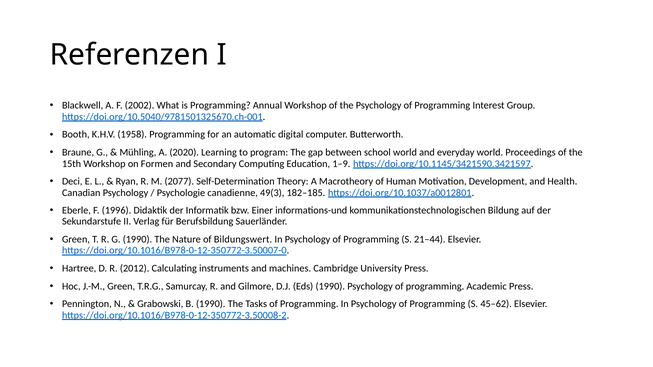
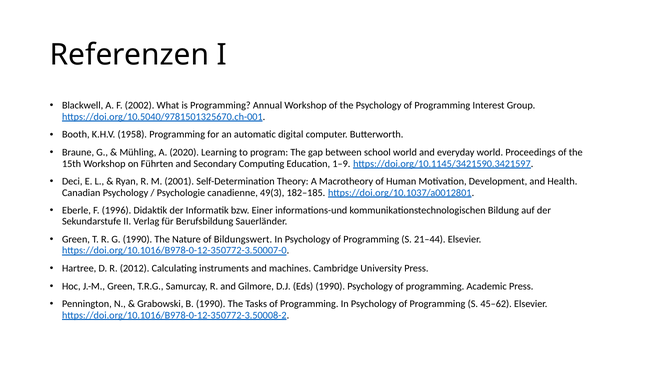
Formen: Formen -> Führten (157, 164)
2077: 2077 -> 2001 (179, 182)
